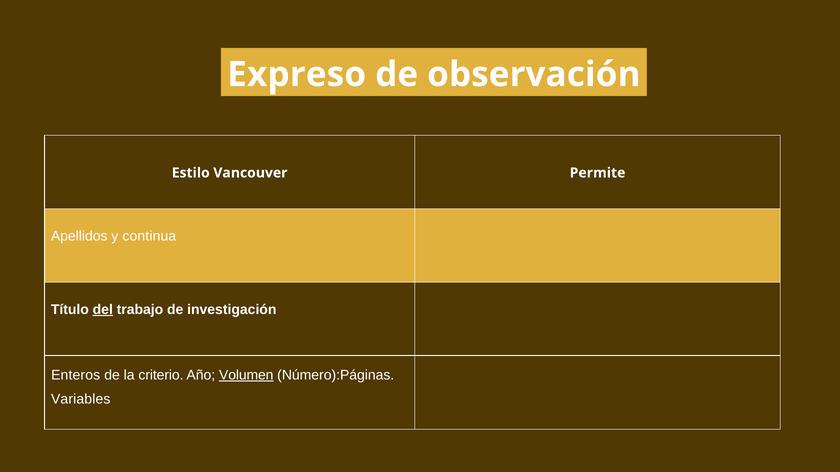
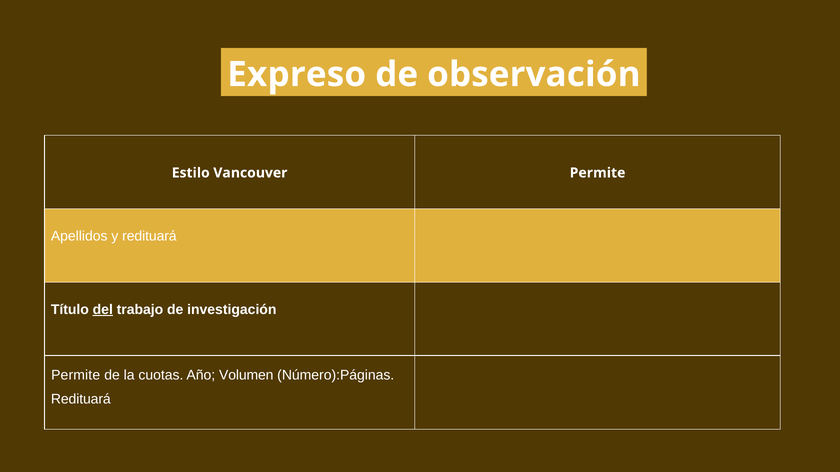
y continua: continua -> redituará (149, 236)
Enteros: Enteros -> Permite (76, 375)
criterio: criterio -> cuotas (161, 375)
Volumen underline: present -> none (246, 375)
Variables: Variables -> Redituará (81, 400)
